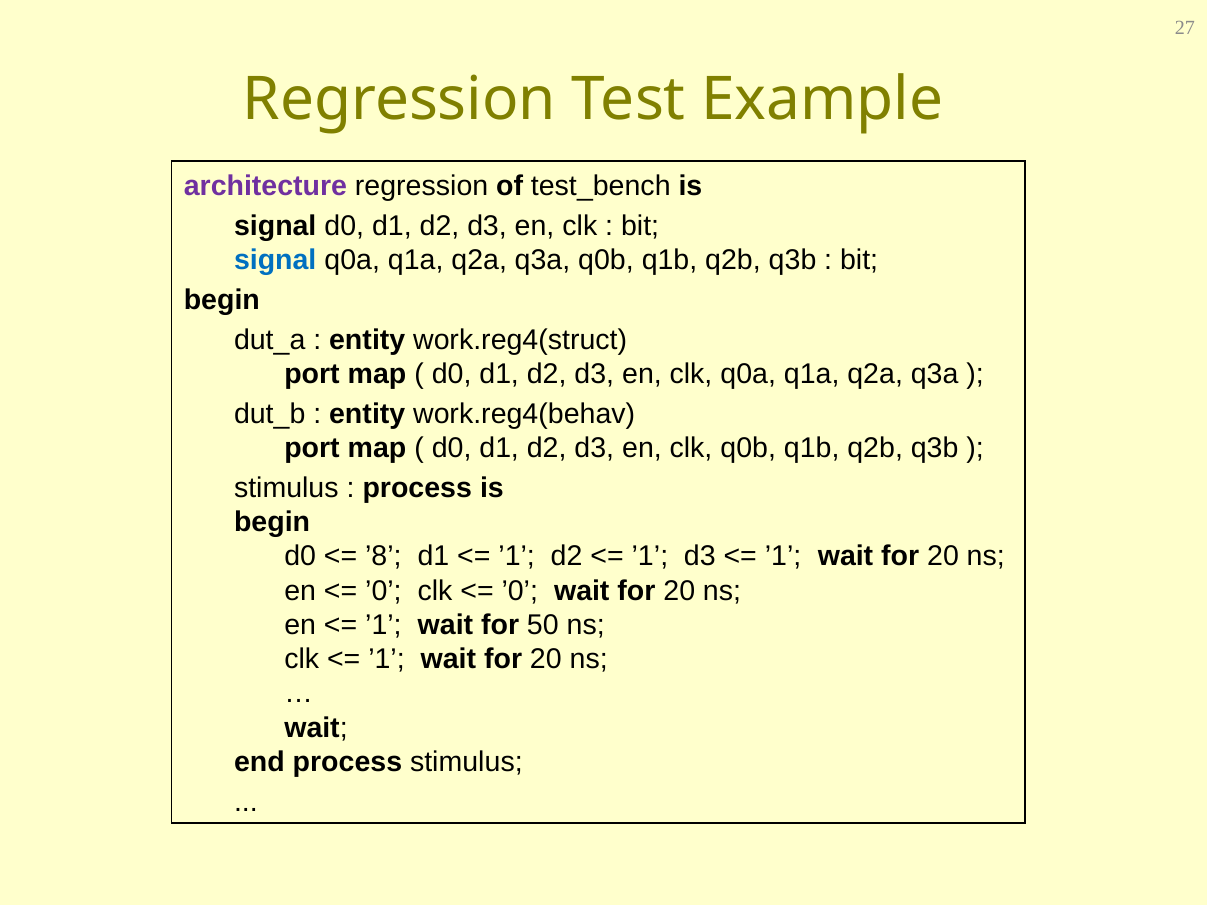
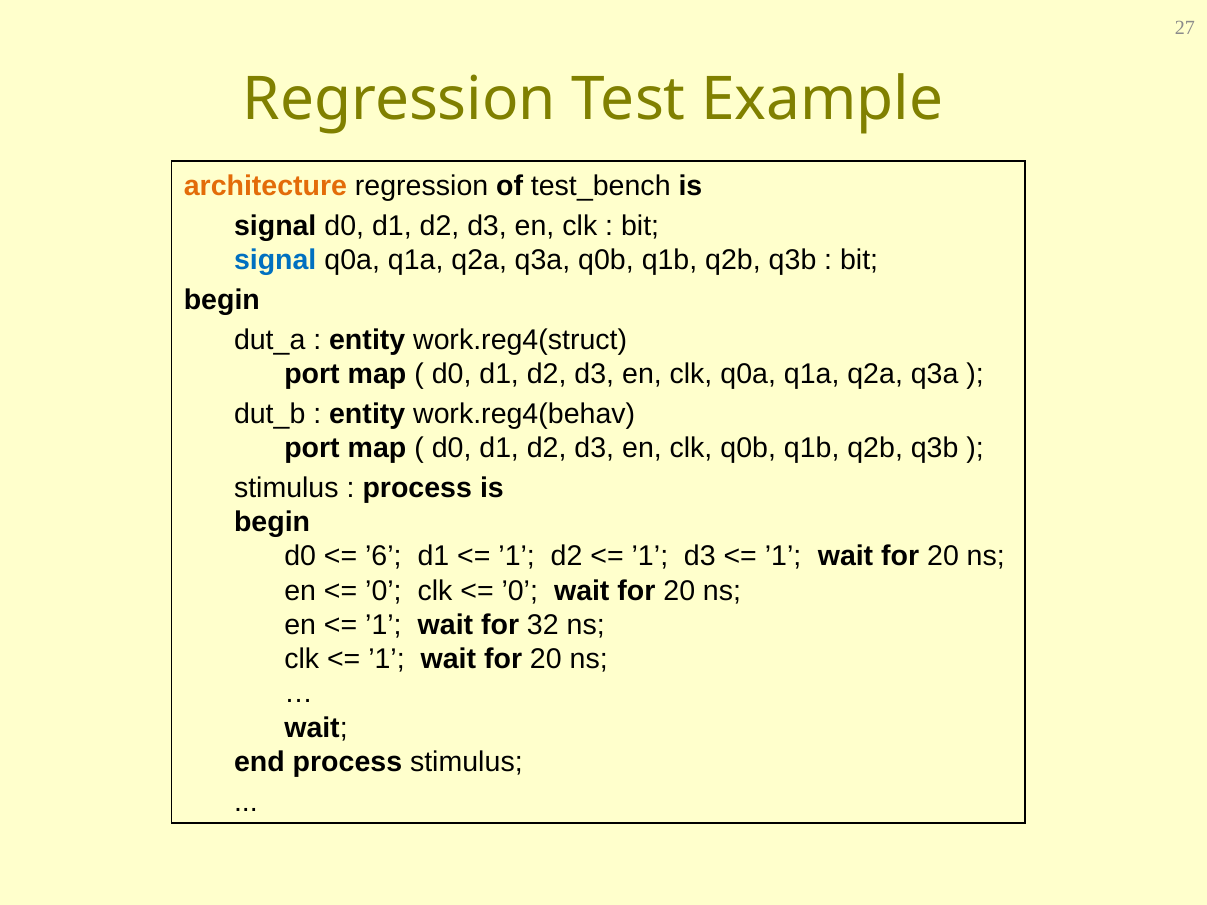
architecture colour: purple -> orange (265, 186)
’8: ’8 -> ’6 (383, 557)
50: 50 -> 32 (543, 625)
